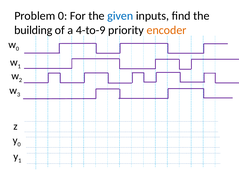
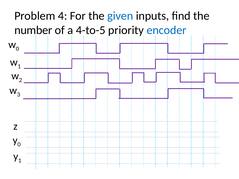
Problem 0: 0 -> 4 (63, 16)
building: building -> number (33, 30)
4-to-9: 4-to-9 -> 4-to-5 (91, 30)
encoder colour: orange -> blue (167, 30)
